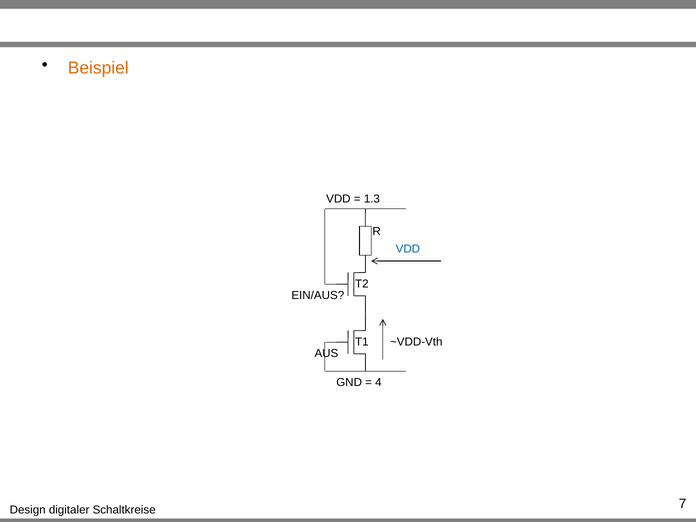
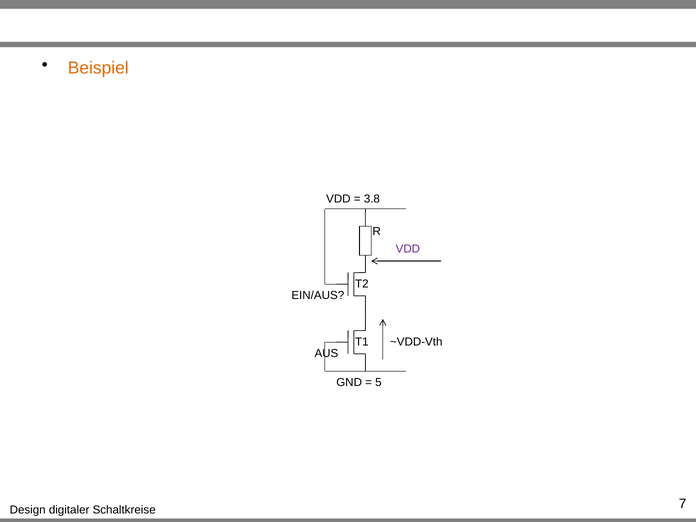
1.3: 1.3 -> 3.8 (372, 199)
VDD colour: blue -> purple (408, 249)
4: 4 -> 5 (378, 382)
